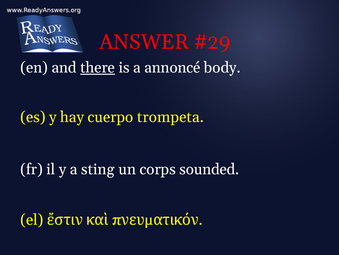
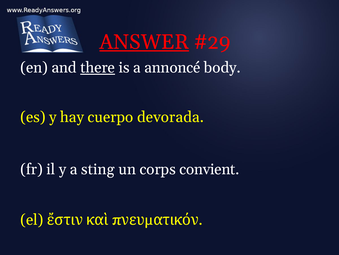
ANSWER underline: none -> present (144, 42)
trompeta: trompeta -> devorada (170, 117)
sounded: sounded -> convient (209, 169)
